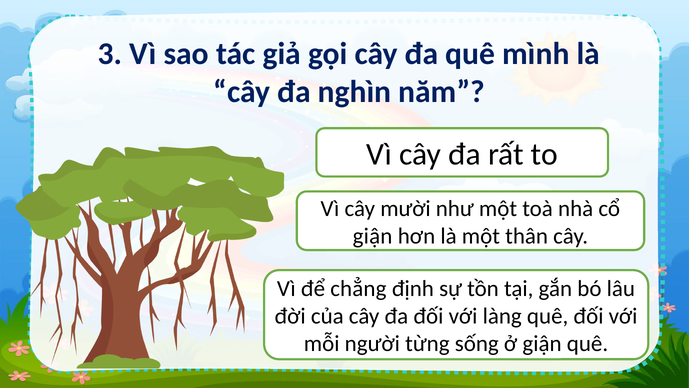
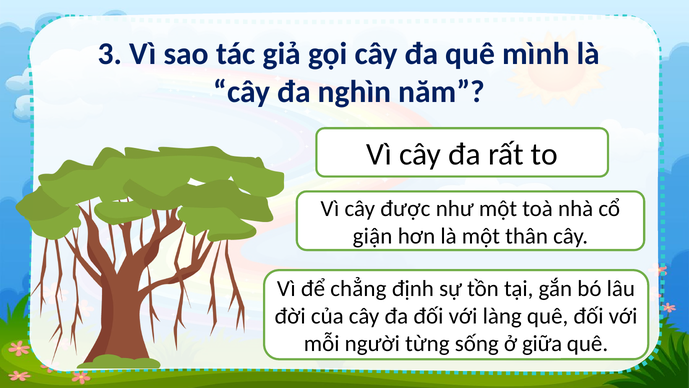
mười: mười -> được (405, 208)
ở giận: giận -> giữa (542, 343)
